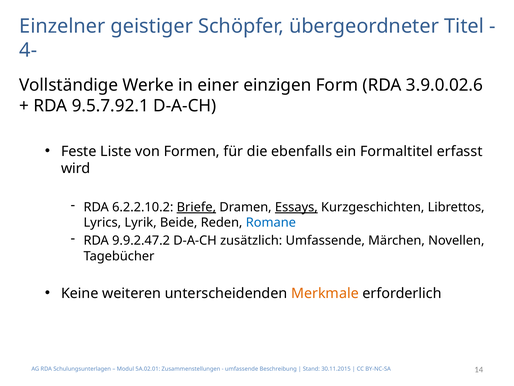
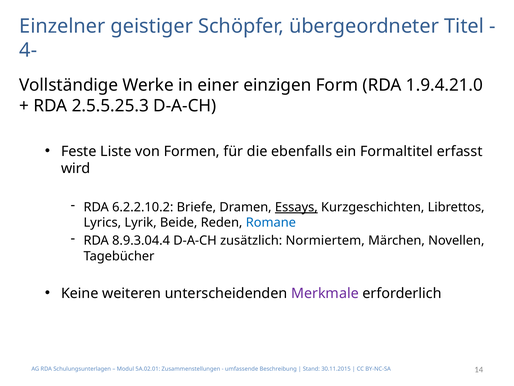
3.9.0.02.6: 3.9.0.02.6 -> 1.9.4.21.0 (445, 85)
9.5.7.92.1: 9.5.7.92.1 -> 2.5.5.25.3 (110, 106)
Briefe underline: present -> none (196, 207)
9.9.2.47.2: 9.9.2.47.2 -> 8.9.3.04.4 (141, 240)
zusätzlich Umfassende: Umfassende -> Normiertem (325, 240)
Merkmale colour: orange -> purple (325, 293)
